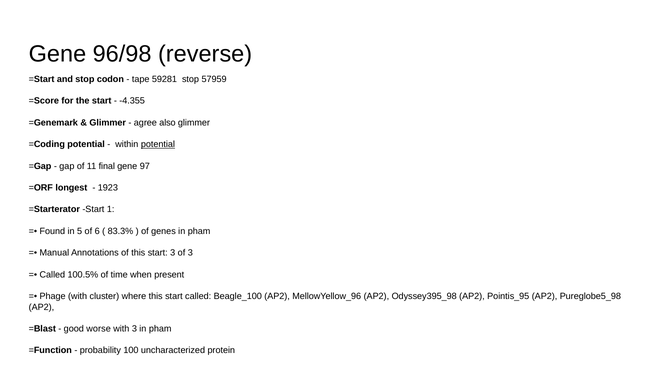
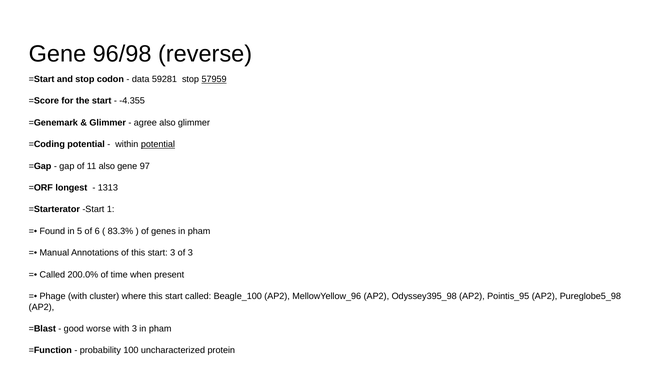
tape: tape -> data (141, 79)
57959 underline: none -> present (214, 79)
11 final: final -> also (107, 166)
1923: 1923 -> 1313 (108, 188)
100.5%: 100.5% -> 200.0% (83, 275)
